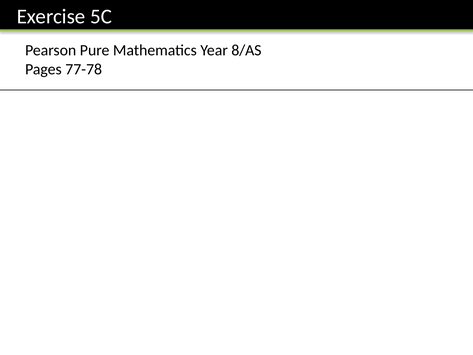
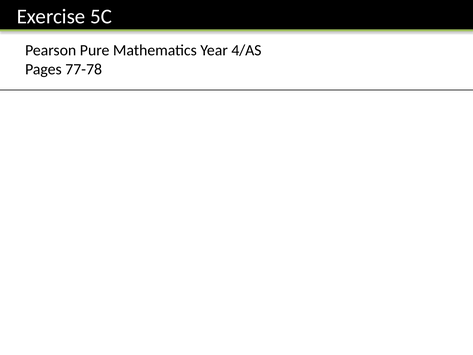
8/AS: 8/AS -> 4/AS (246, 50)
